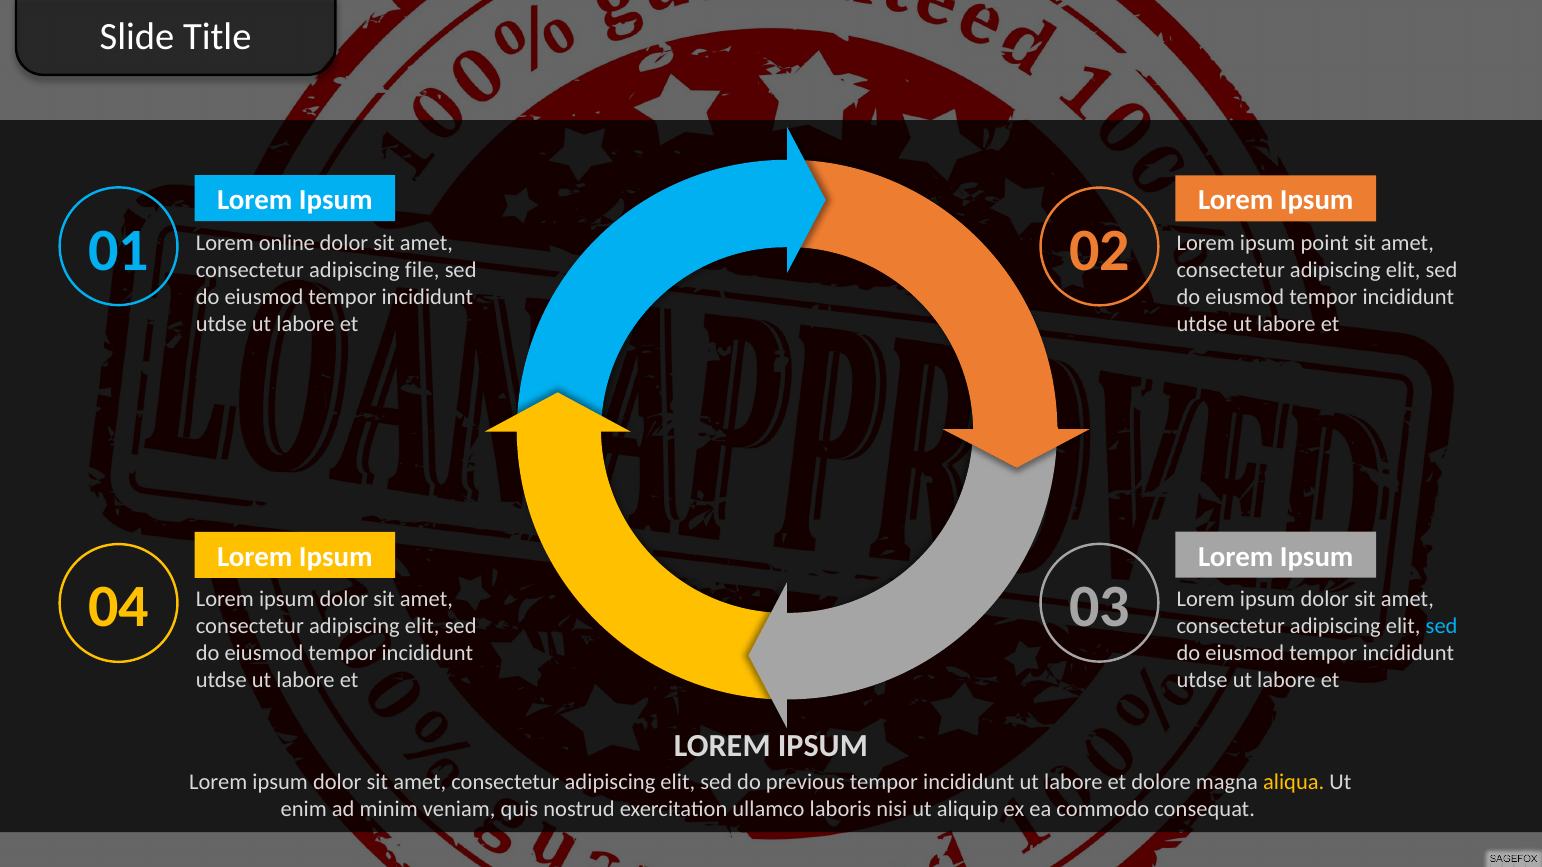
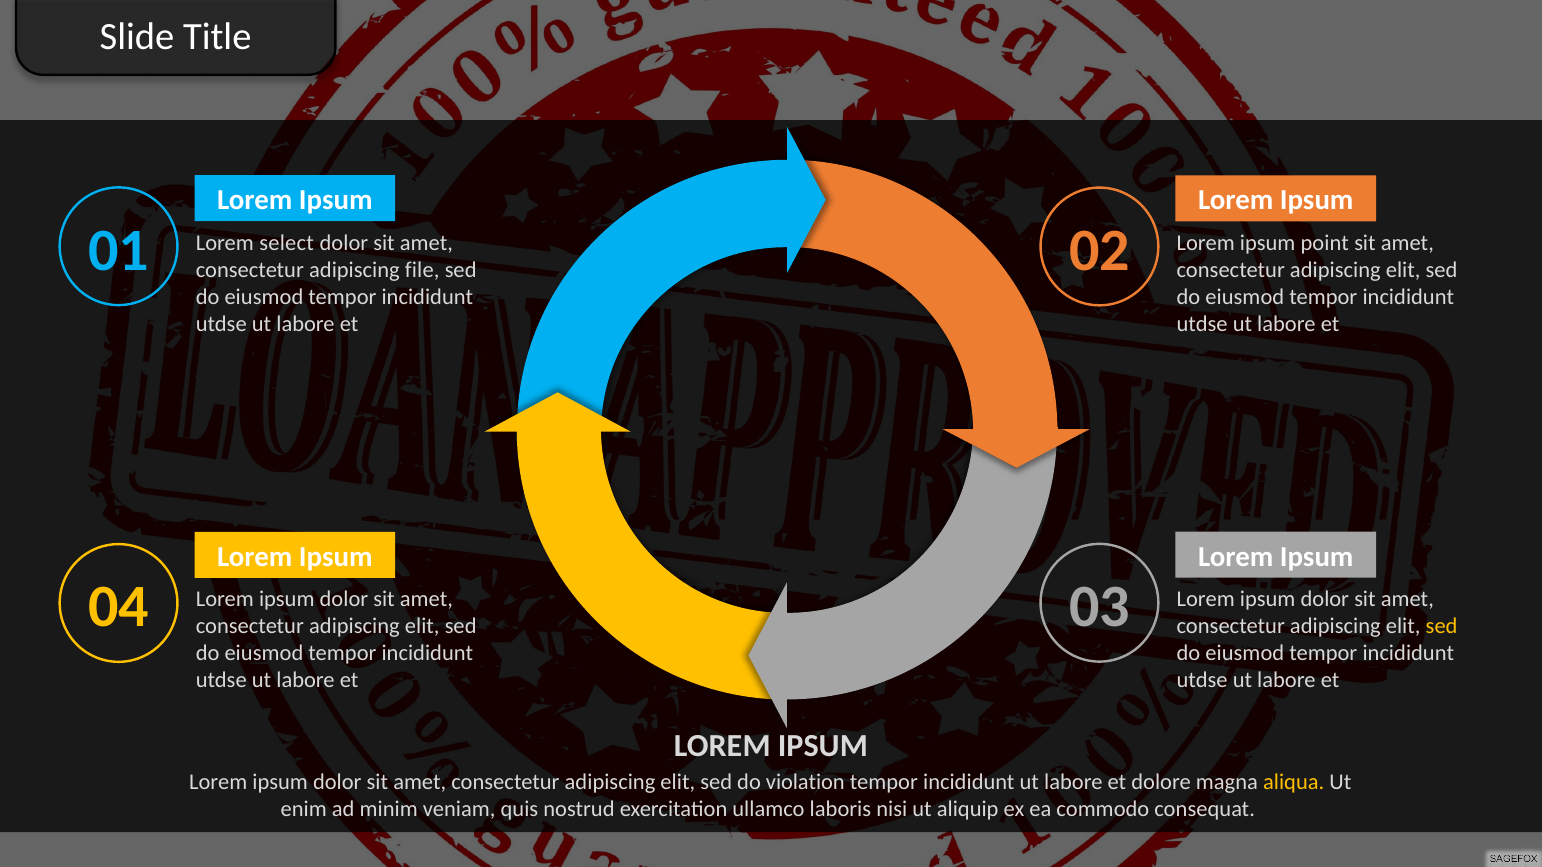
online: online -> select (287, 243)
sed colour: light blue -> yellow (1442, 626)
previous: previous -> violation (805, 783)
